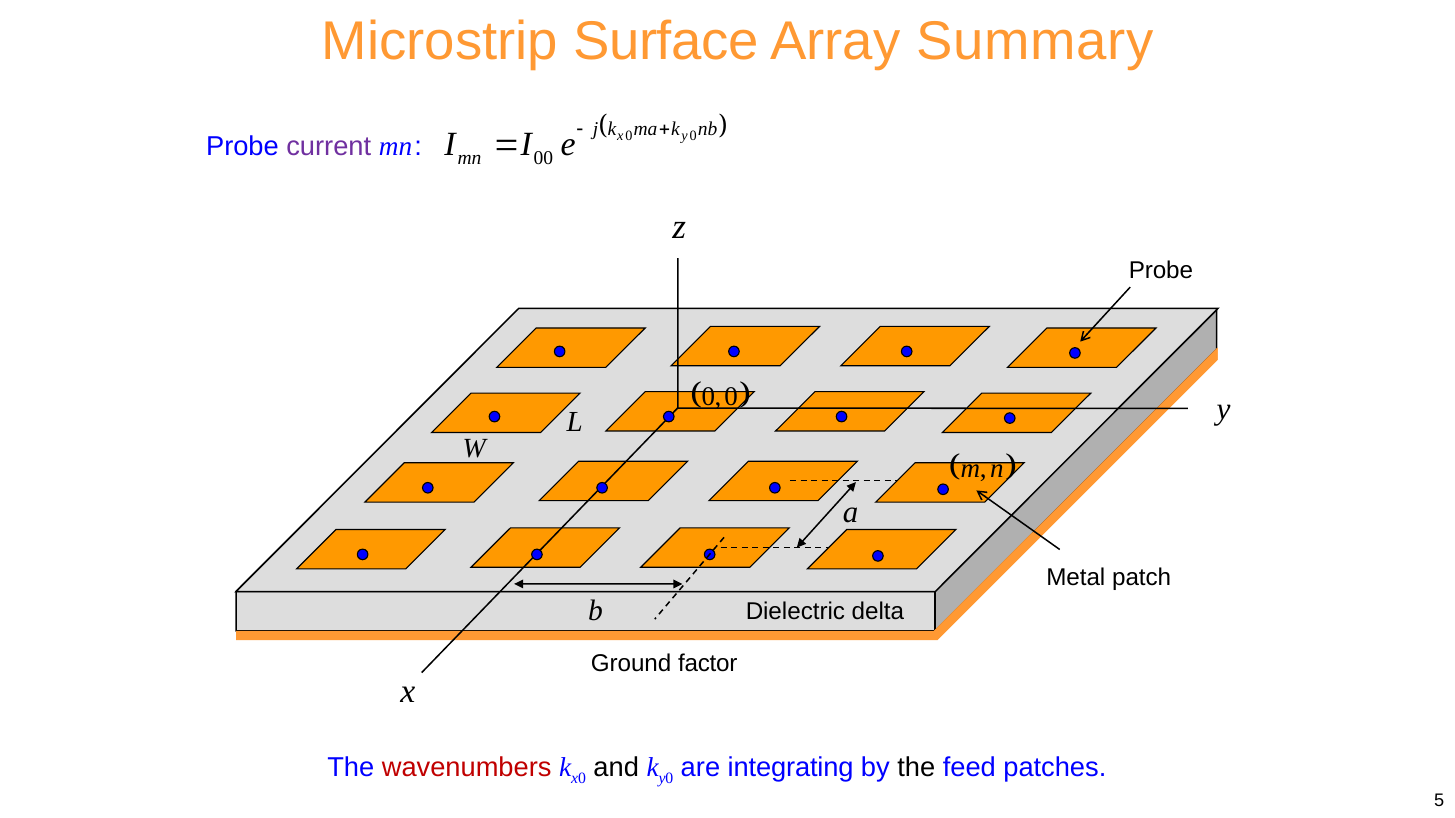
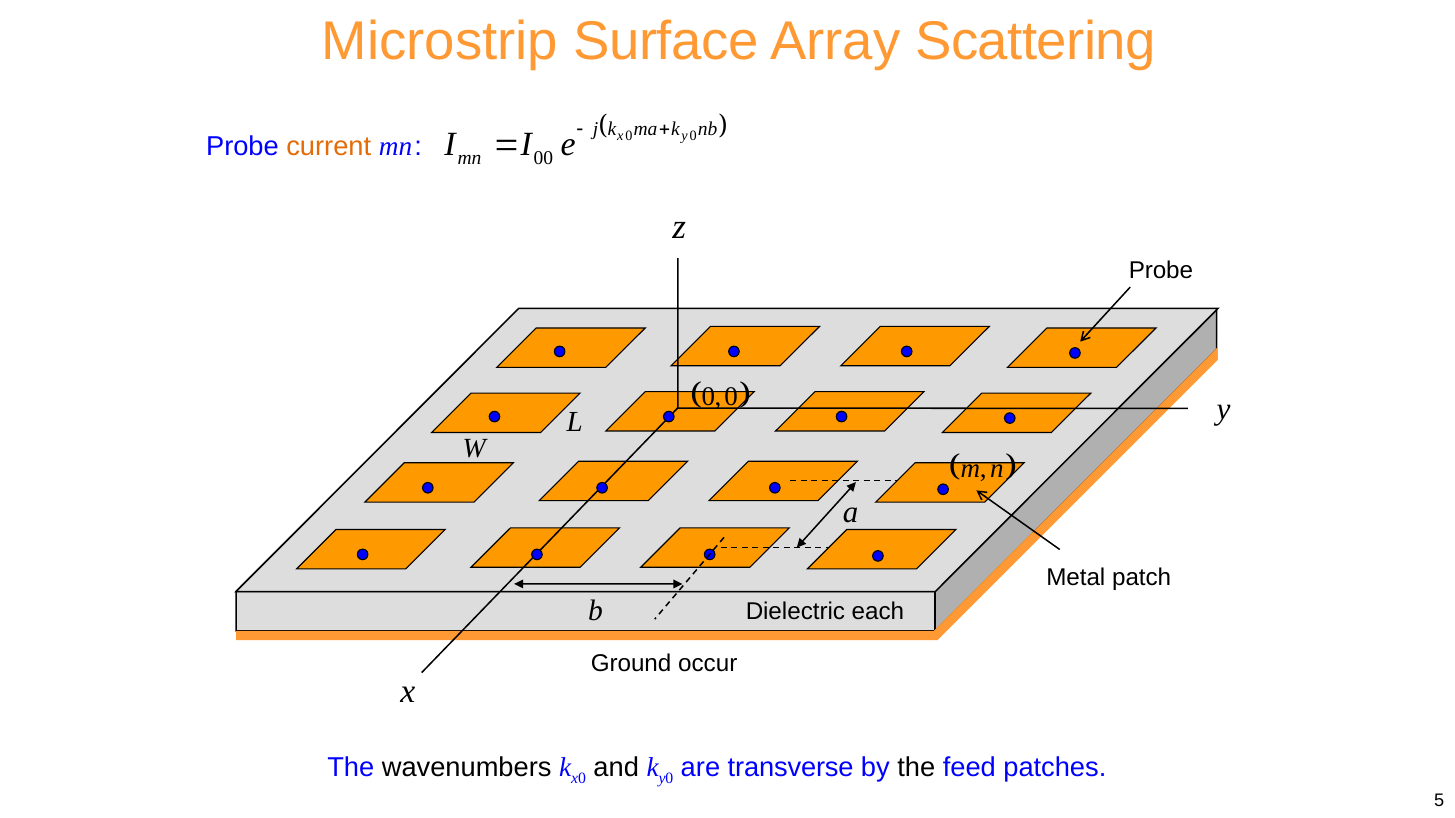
Summary: Summary -> Scattering (1036, 42)
current colour: purple -> orange (329, 146)
delta: delta -> each (878, 612)
factor: factor -> occur (708, 663)
wavenumbers colour: red -> black (467, 768)
integrating: integrating -> transverse (791, 768)
